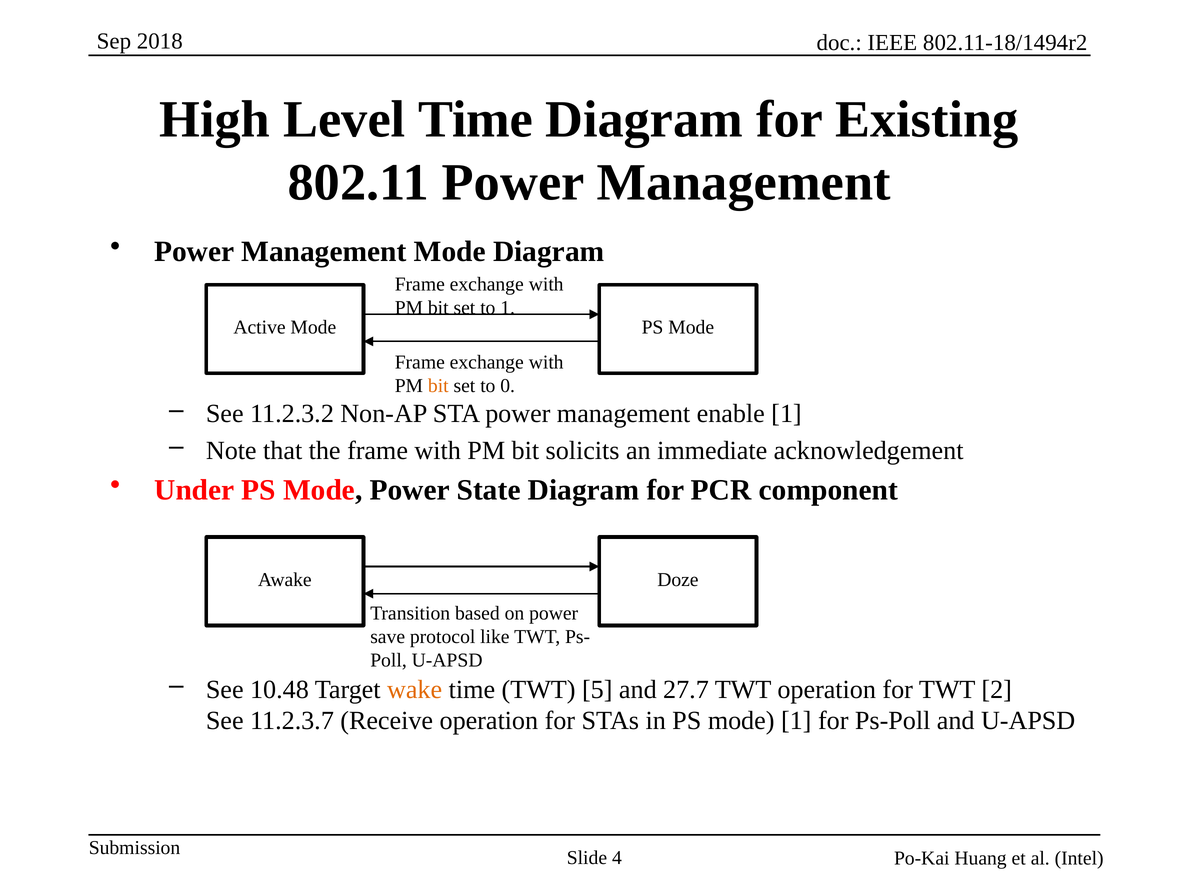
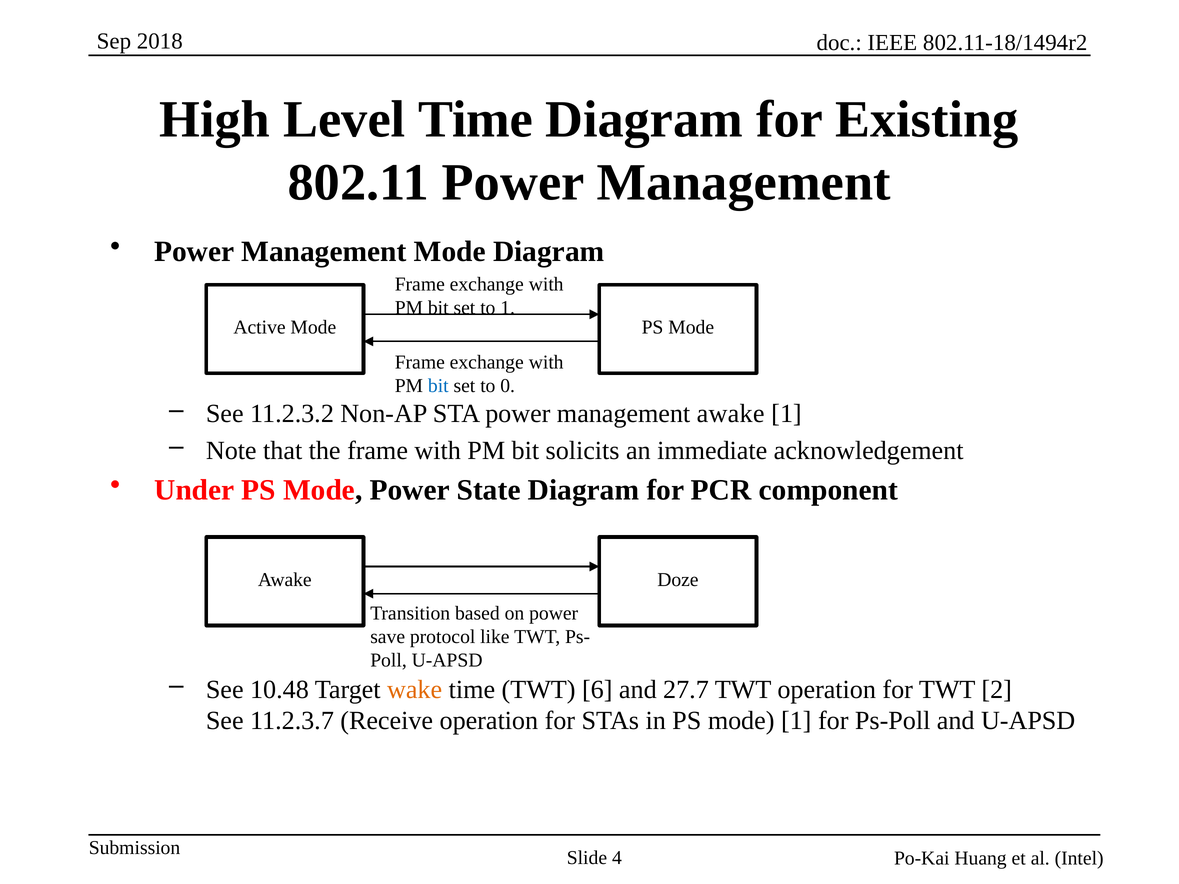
bit colour: orange -> blue (438, 386)
management enable: enable -> awake (731, 414)
5: 5 -> 6 (597, 690)
